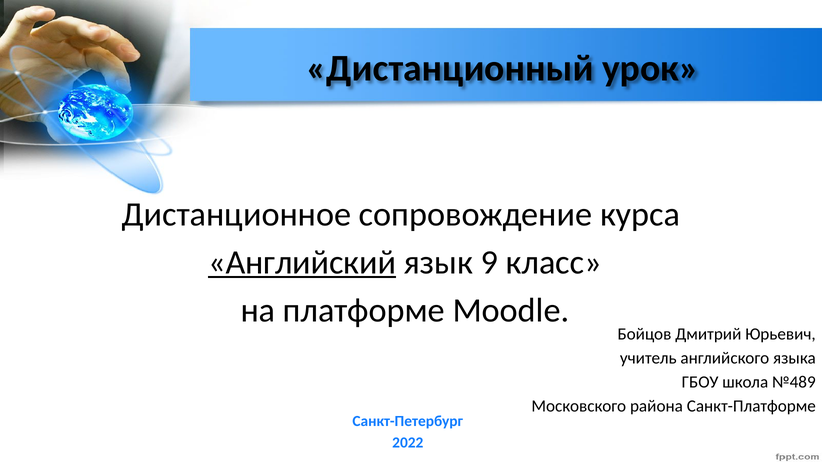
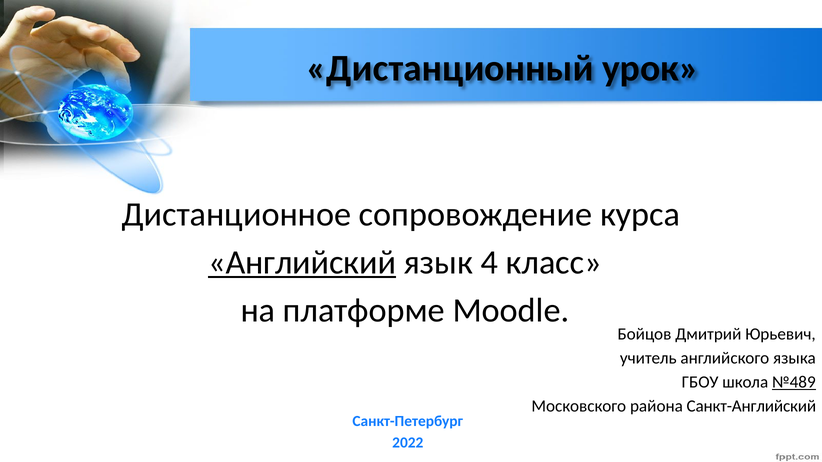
9: 9 -> 4 (489, 263)
№489 underline: none -> present (794, 382)
Санкт-Платформе: Санкт-Платформе -> Санкт-Английский (751, 406)
